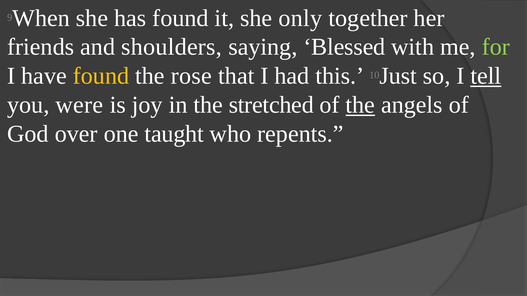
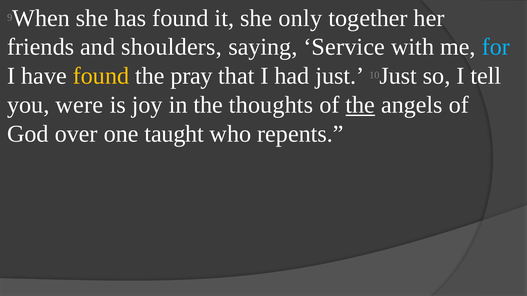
Blessed: Blessed -> Service (344, 47)
for colour: light green -> light blue (496, 47)
rose: rose -> pray (192, 76)
had this: this -> just (340, 76)
tell underline: present -> none (486, 76)
stretched: stretched -> thoughts (271, 105)
